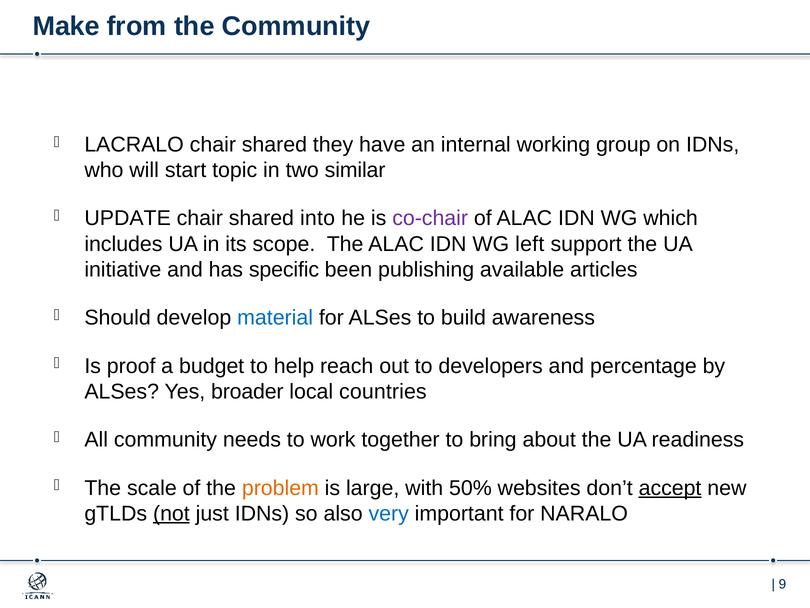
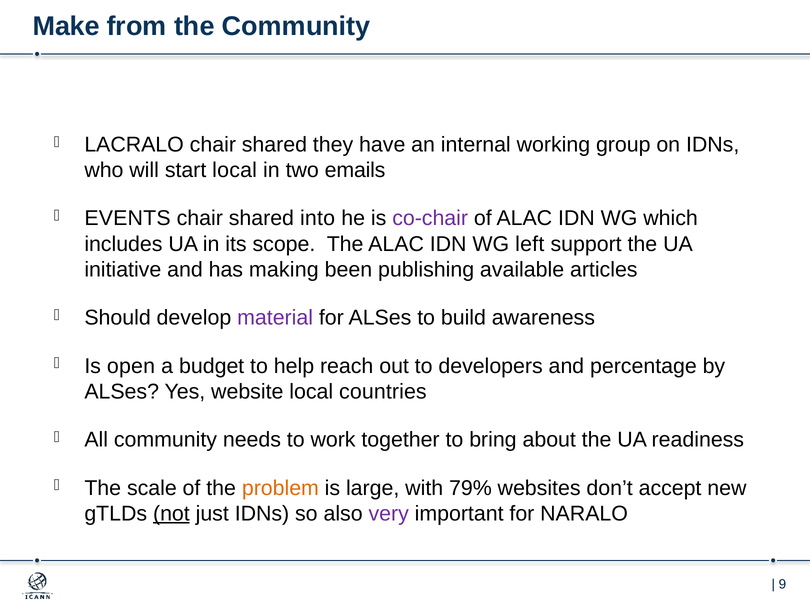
start topic: topic -> local (235, 170)
similar: similar -> emails (355, 170)
UPDATE: UPDATE -> EVENTS (128, 218)
specific: specific -> making (284, 269)
material colour: blue -> purple (275, 318)
proof: proof -> open (131, 366)
broader: broader -> website (247, 391)
50%: 50% -> 79% (470, 488)
accept underline: present -> none (670, 488)
very colour: blue -> purple (389, 513)
